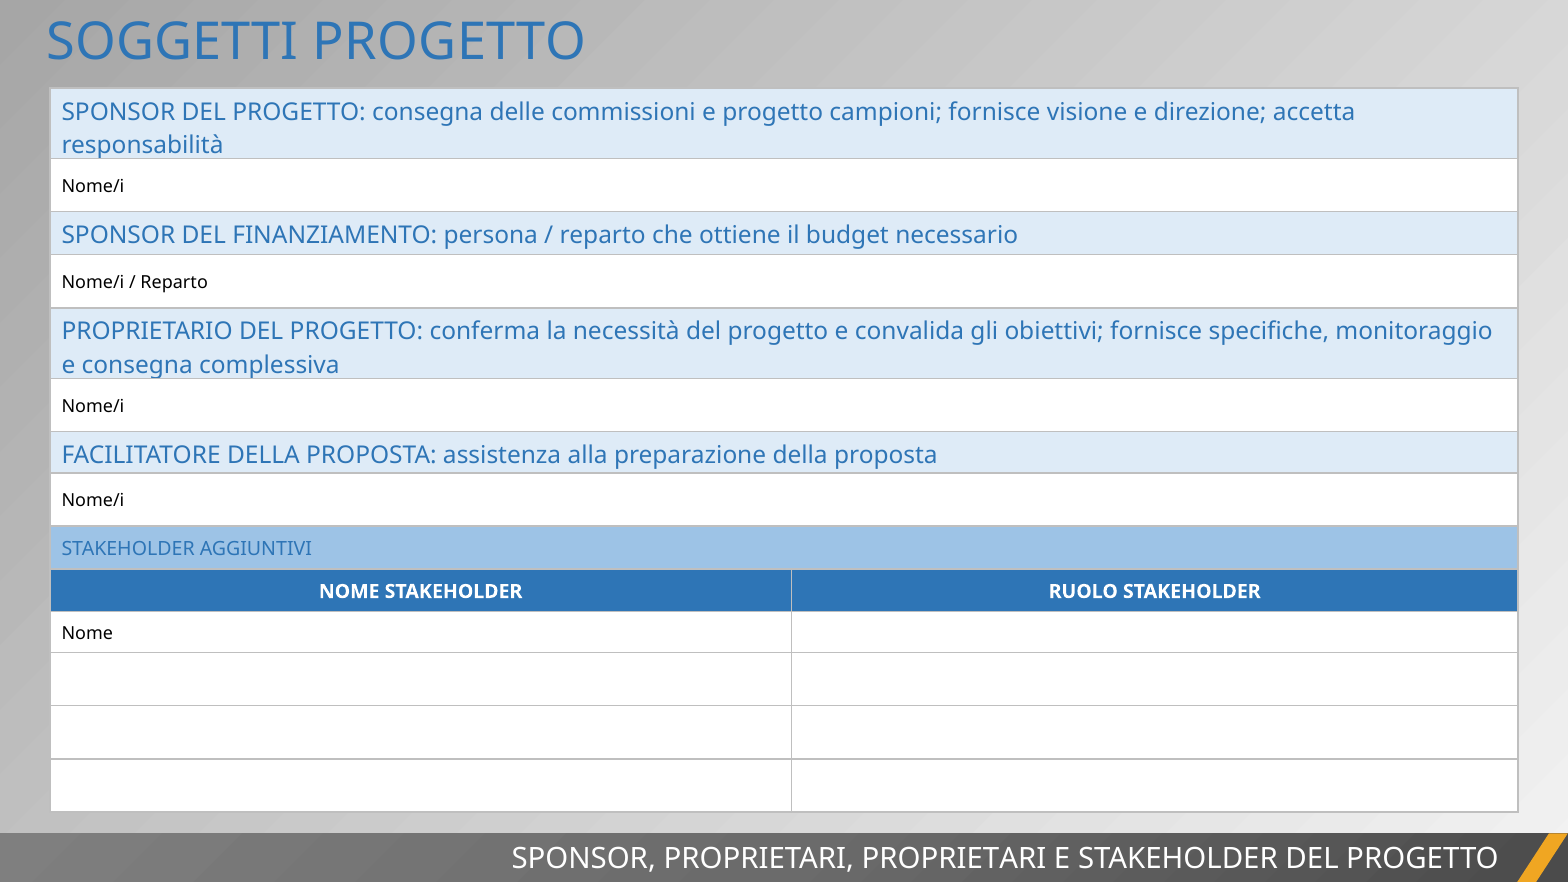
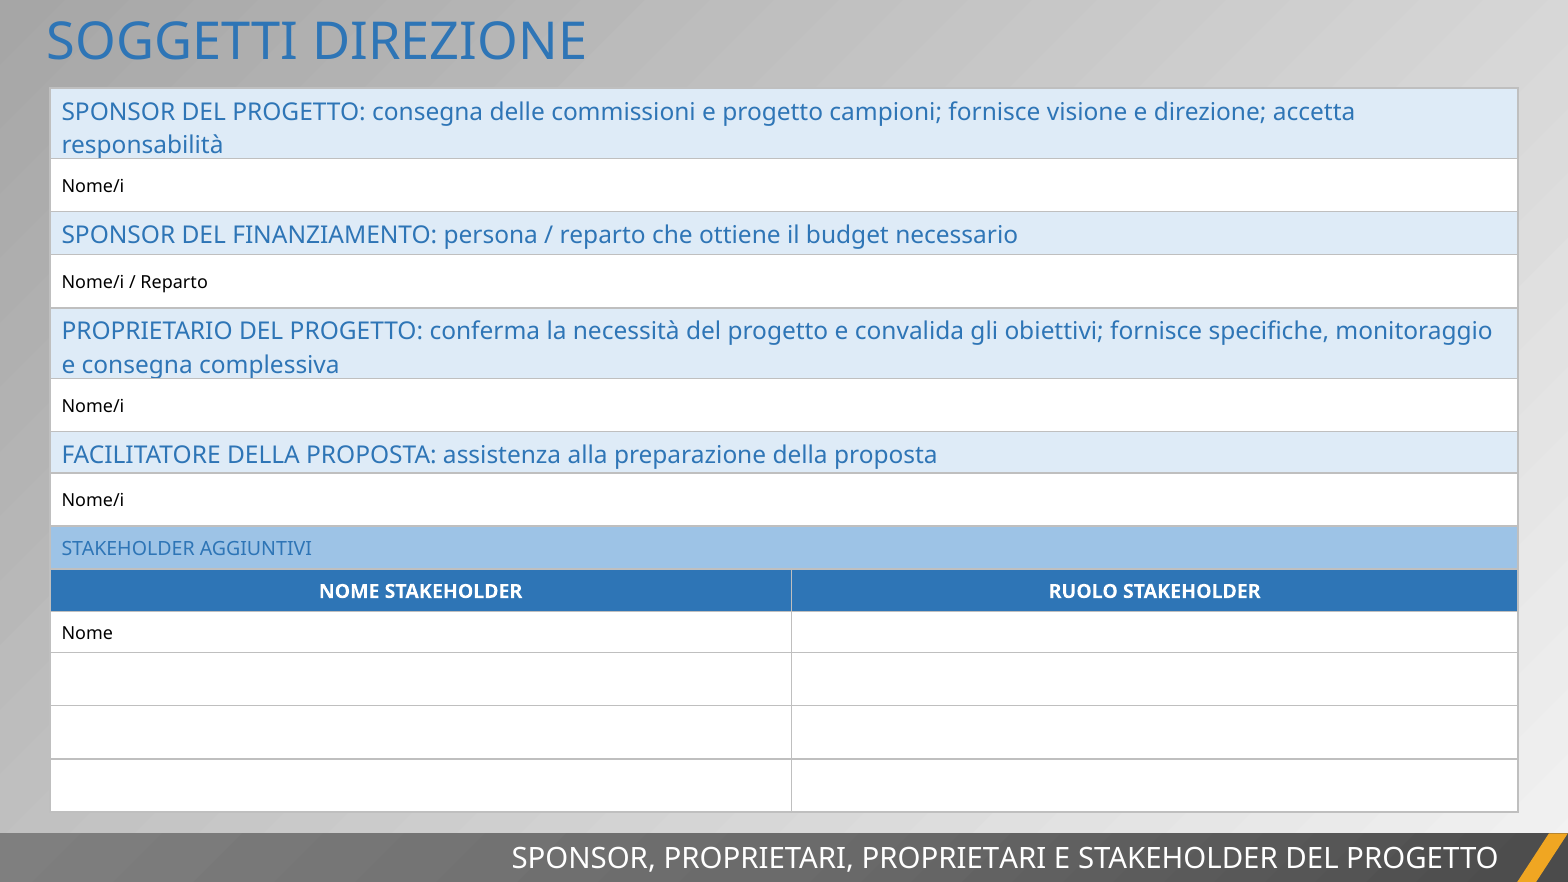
SOGGETTI PROGETTO: PROGETTO -> DIREZIONE (450, 42)
